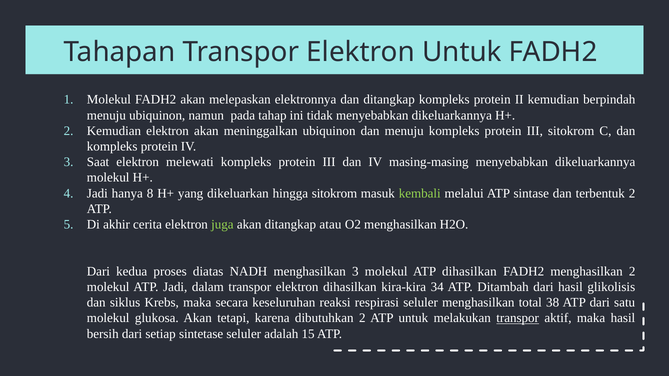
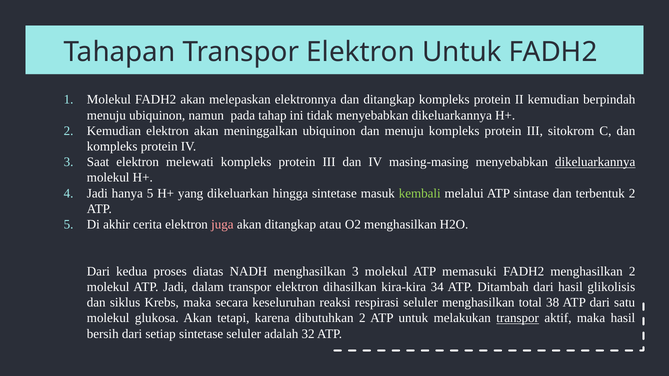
dikeluarkannya underline: none -> present (595, 162)
hanya 8: 8 -> 5 (150, 193)
hingga sitokrom: sitokrom -> sintetase (334, 193)
juga colour: light green -> pink (222, 225)
ATP dihasilkan: dihasilkan -> memasuki (469, 272)
15: 15 -> 32 (308, 334)
